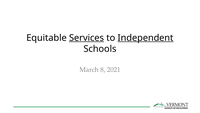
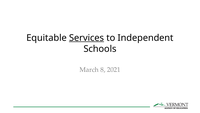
Independent underline: present -> none (146, 38)
